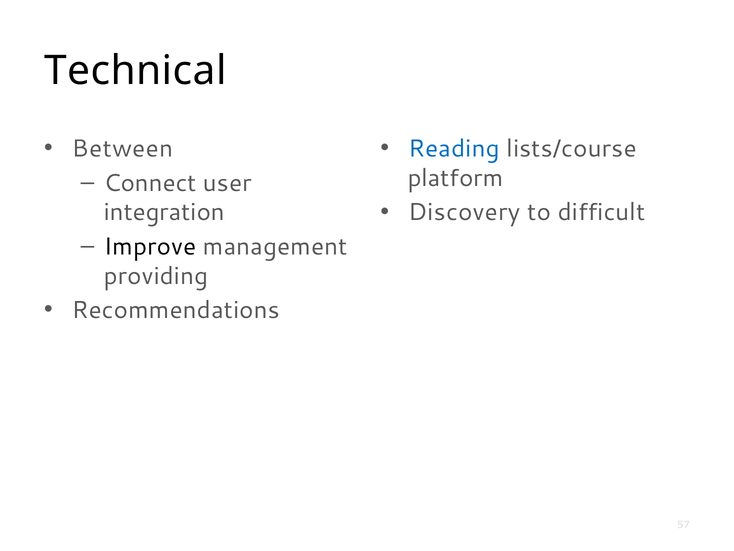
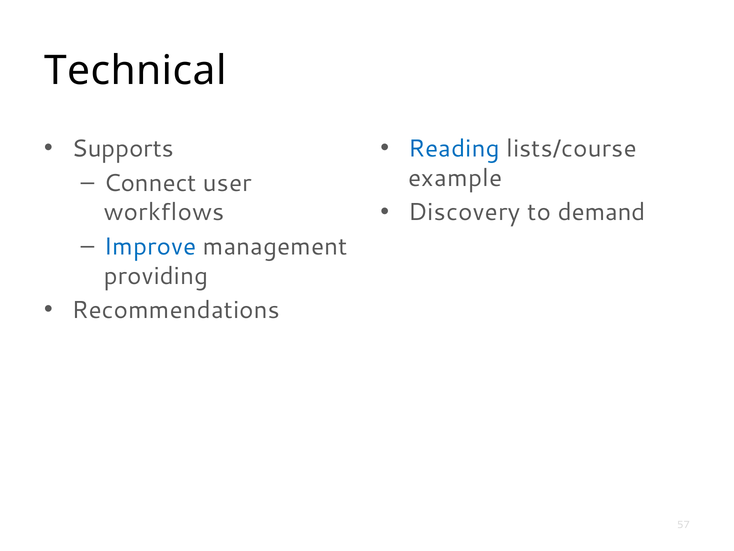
Between: Between -> Supports (123, 149)
platform: platform -> example (455, 178)
difficult: difficult -> demand (602, 212)
integration: integration -> workflows (164, 212)
Improve colour: black -> blue (150, 246)
